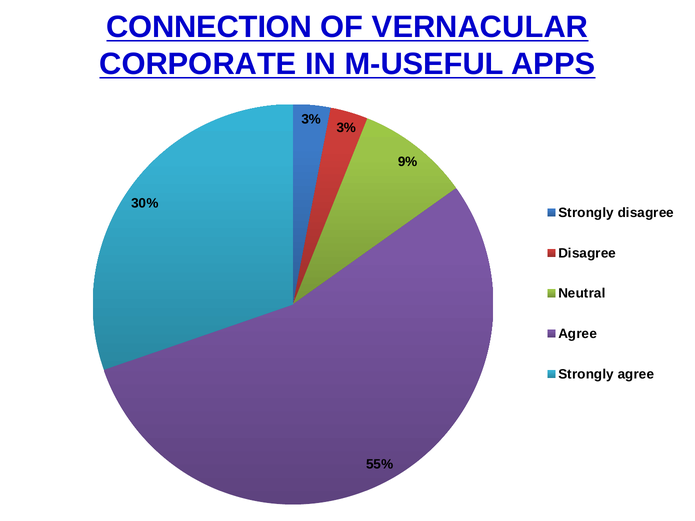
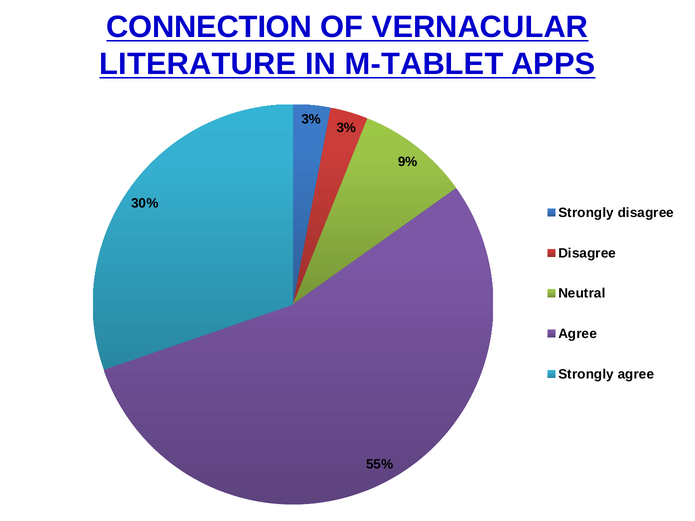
CORPORATE: CORPORATE -> LITERATURE (198, 64)
M-USEFUL: M-USEFUL -> M-TABLET (424, 64)
